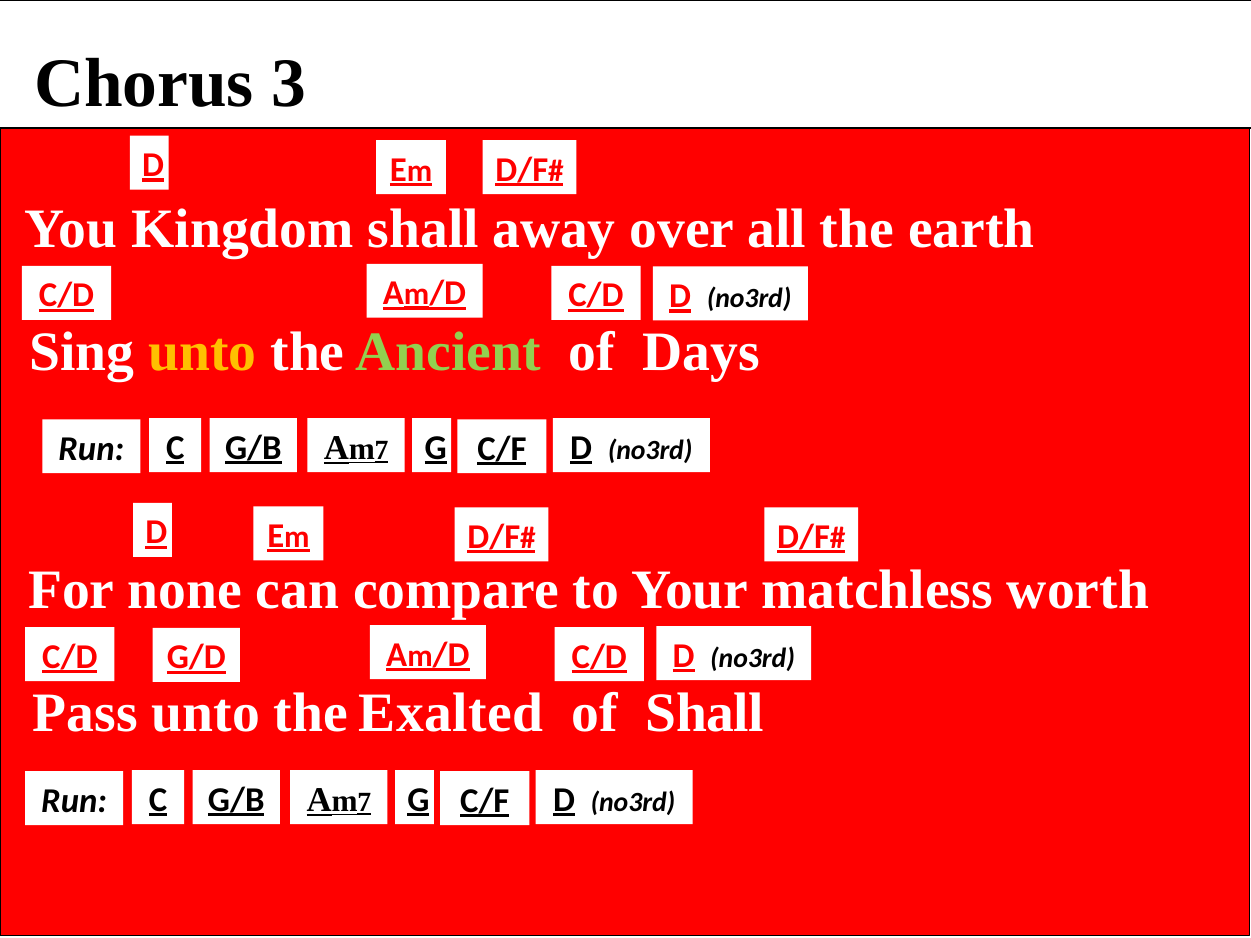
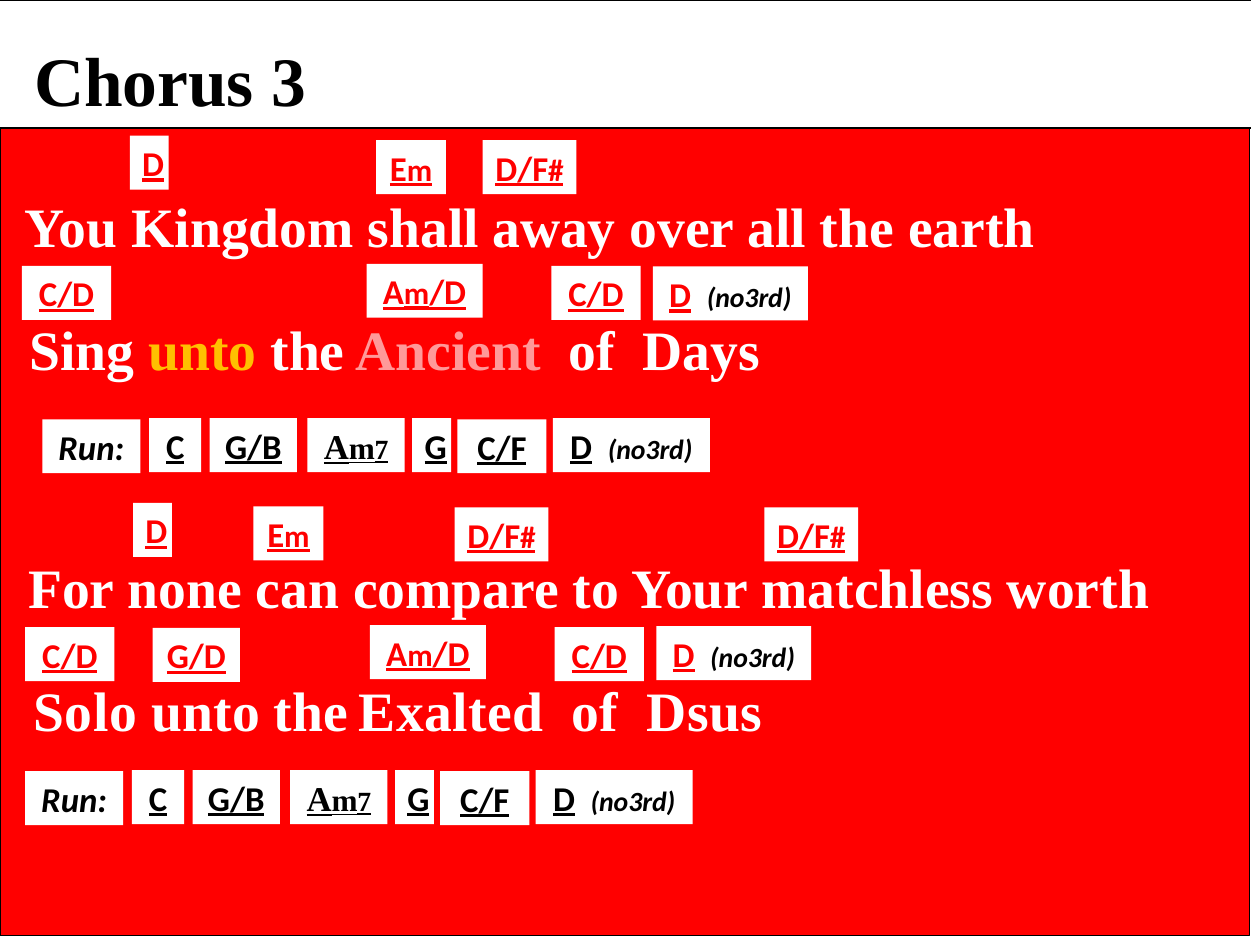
Ancient colour: light green -> pink (448, 352)
Pass: Pass -> Solo (85, 713)
of Shall: Shall -> Dsus (704, 713)
